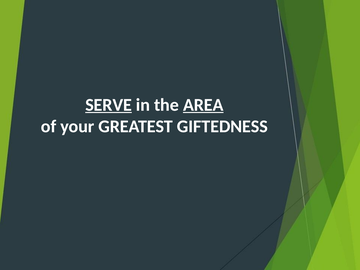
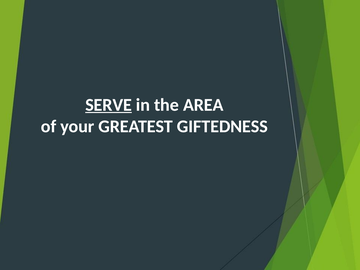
AREA underline: present -> none (203, 105)
